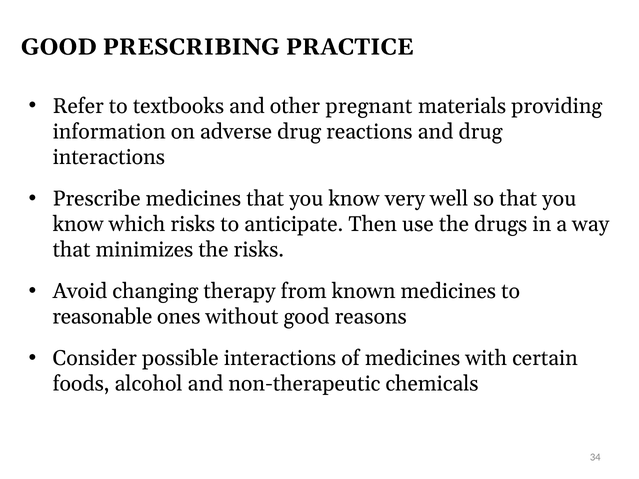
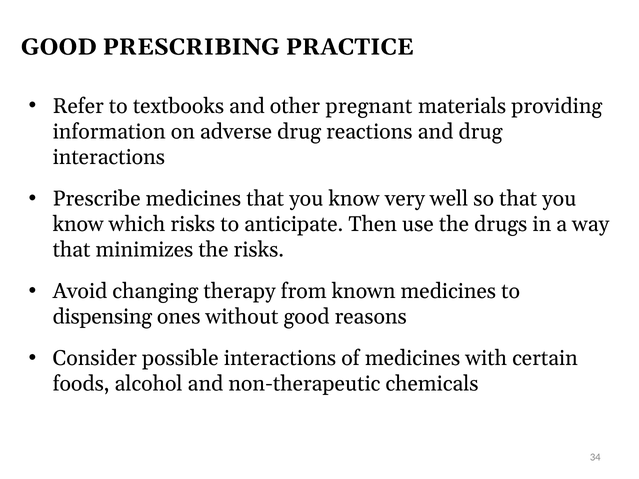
reasonable: reasonable -> dispensing (102, 317)
